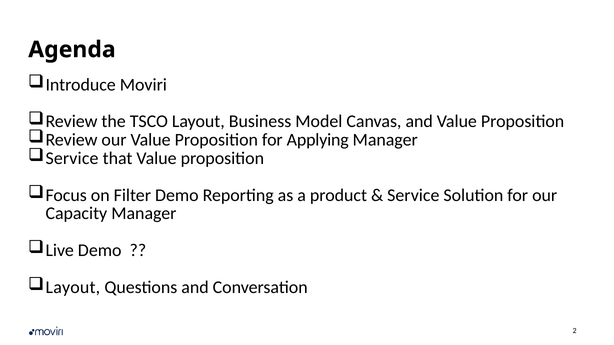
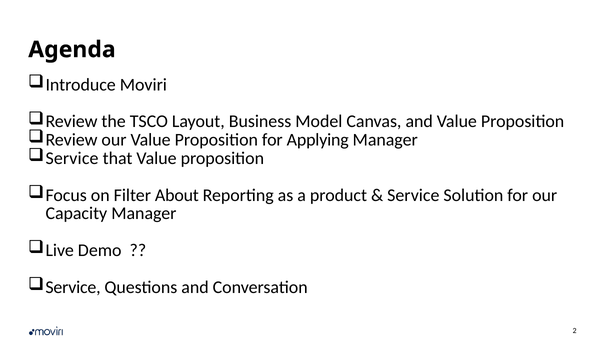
Filter Demo: Demo -> About (177, 195)
Layout: Layout -> Service (73, 287)
